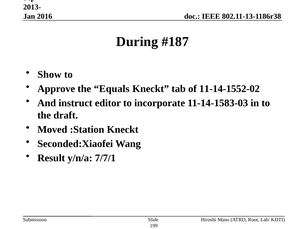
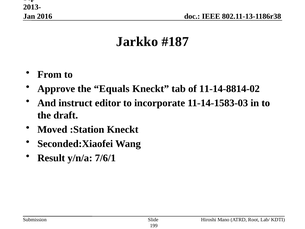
During: During -> Jarkko (137, 42)
Show: Show -> From (50, 74)
11-14-1552-02: 11-14-1552-02 -> 11-14-8814-02 (229, 89)
7/7/1: 7/7/1 -> 7/6/1 (105, 158)
